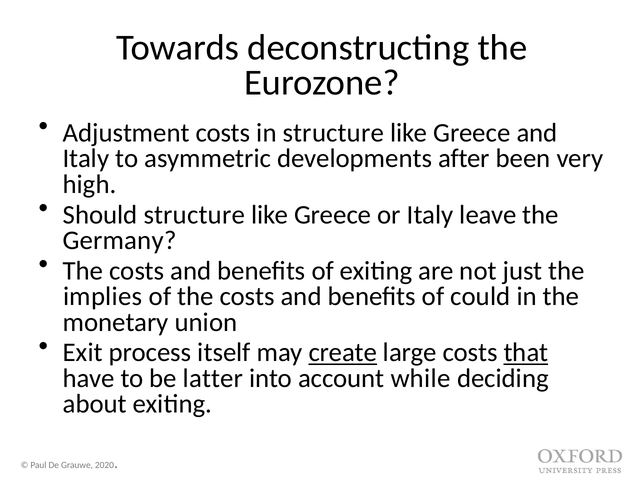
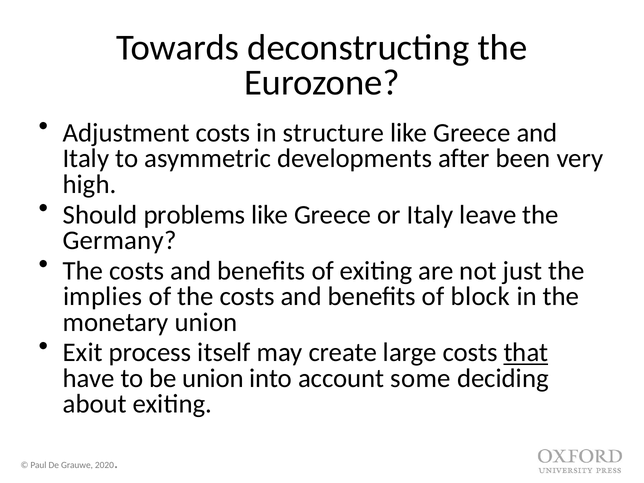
Should structure: structure -> problems (194, 215)
could: could -> block (480, 297)
create underline: present -> none (343, 353)
be latter: latter -> union (213, 378)
while: while -> some (421, 378)
